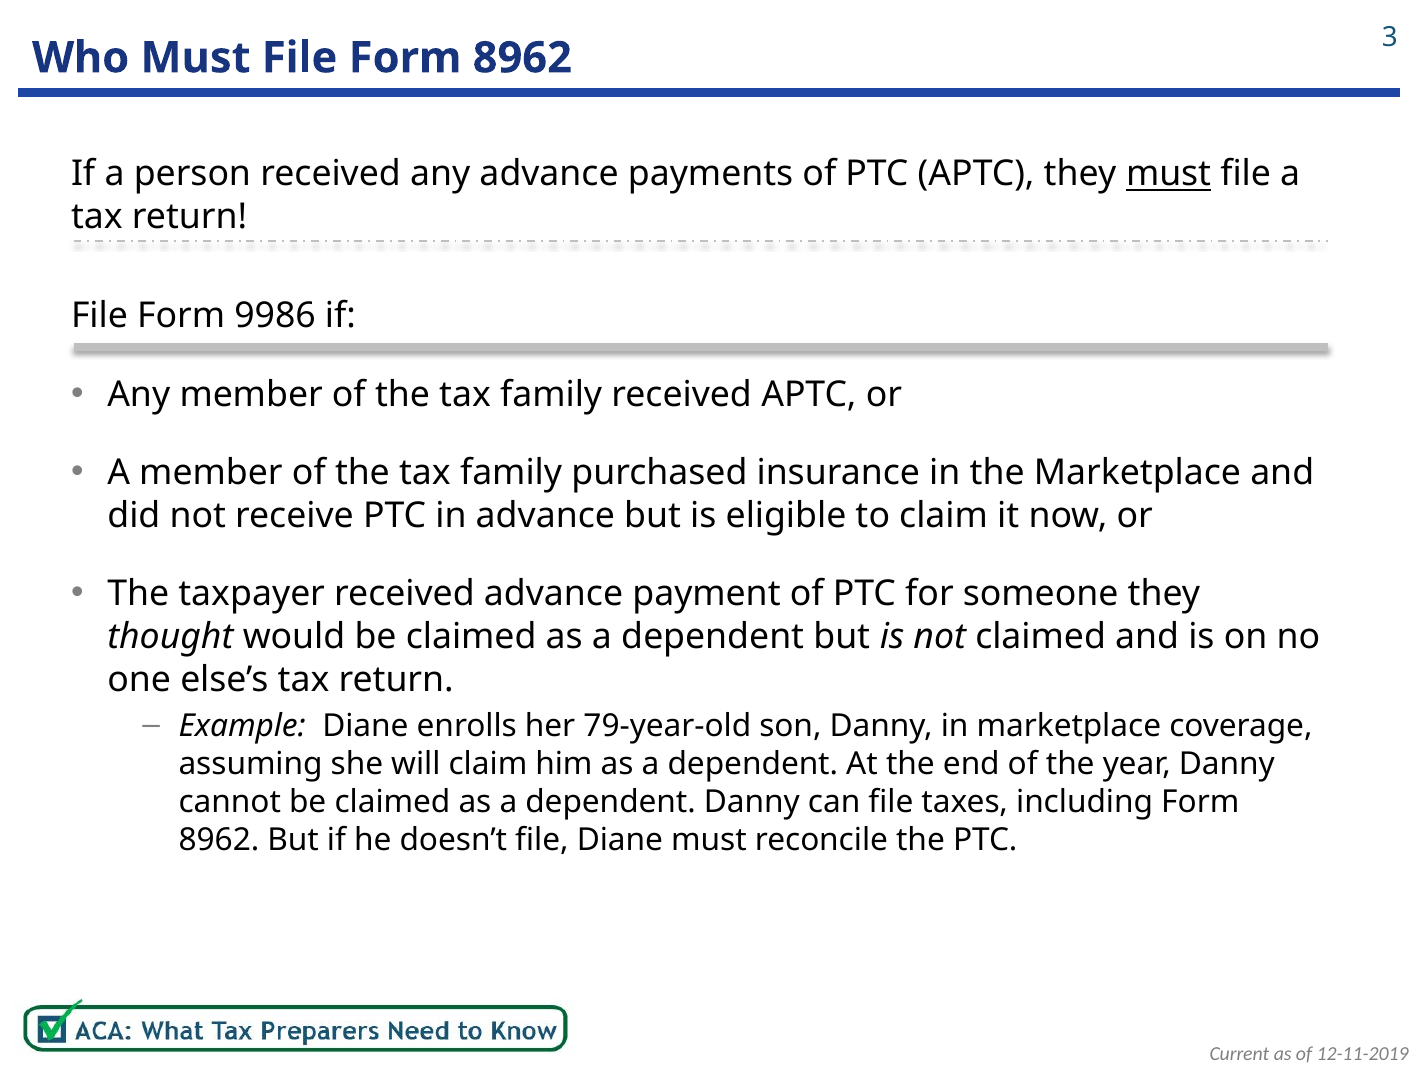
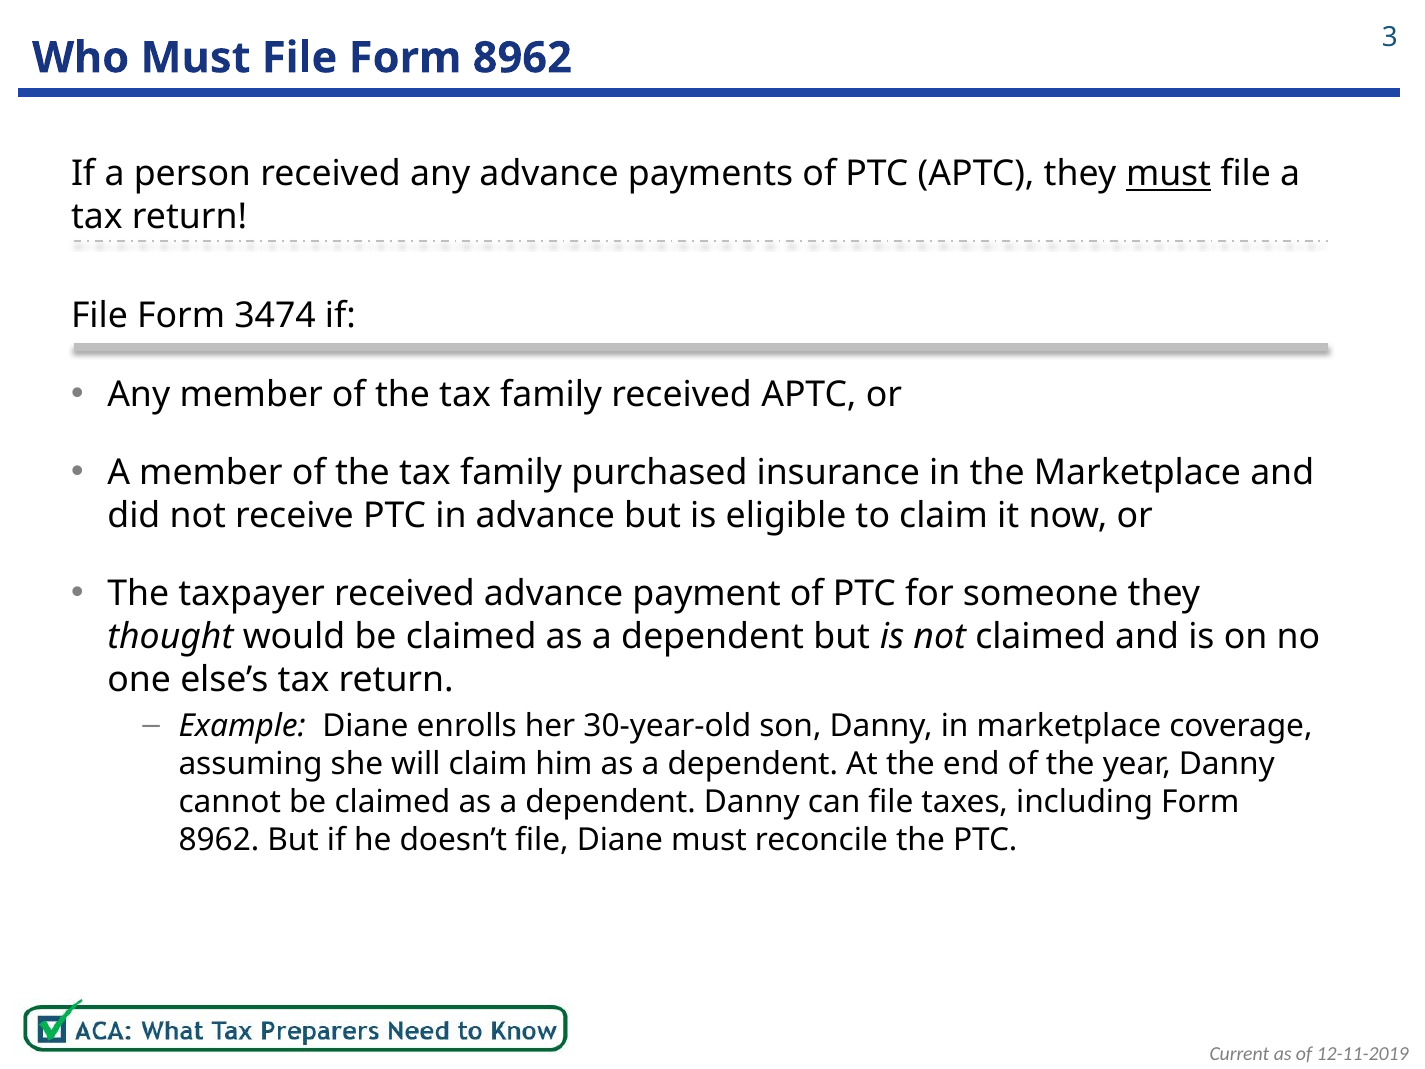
9986: 9986 -> 3474 (275, 316)
79-year-old: 79-year-old -> 30-year-old (667, 726)
